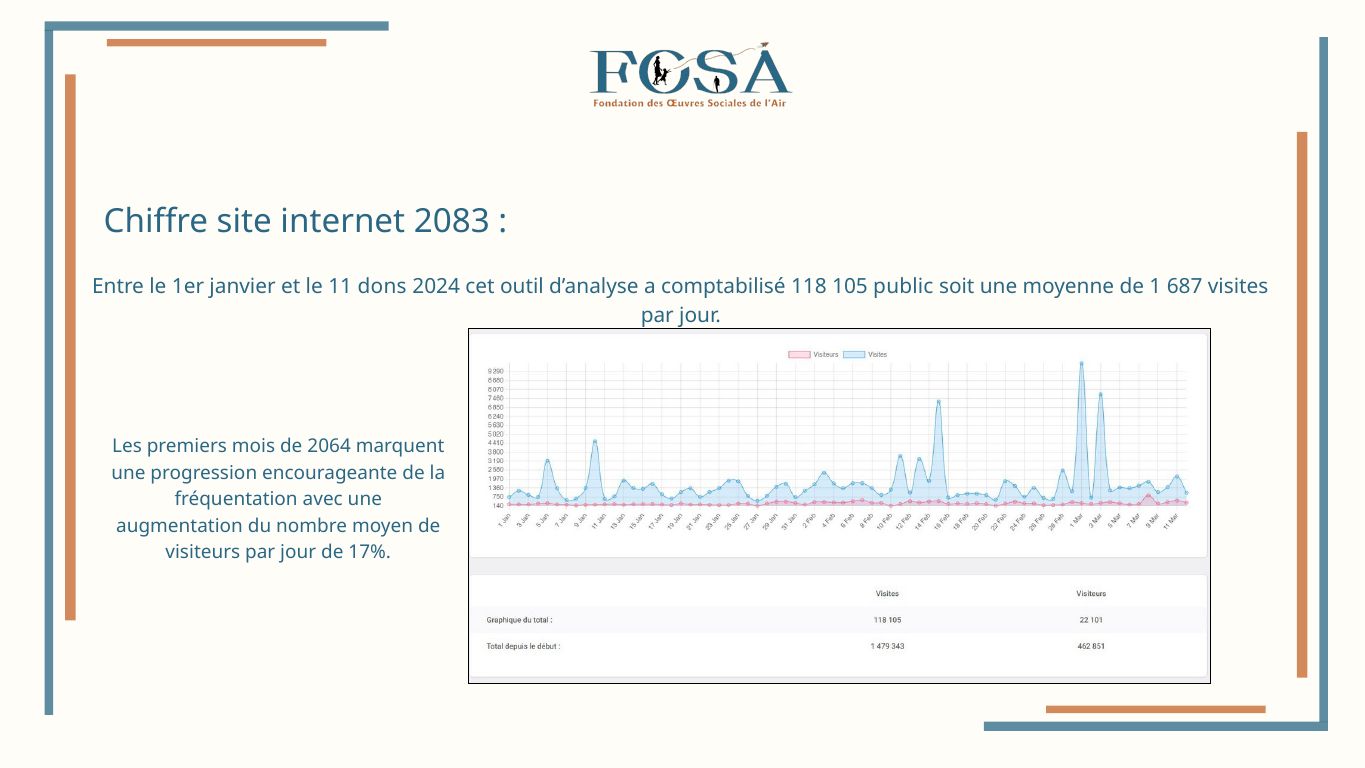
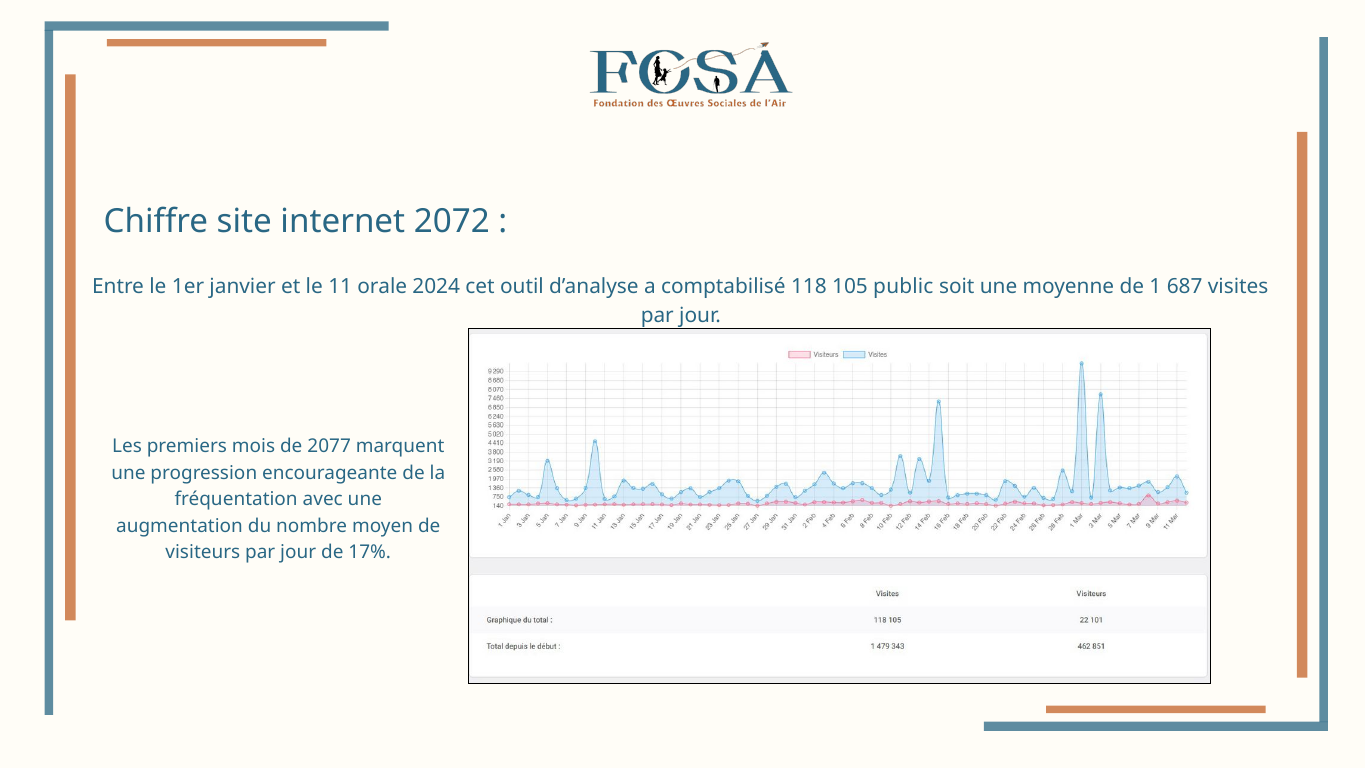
2083: 2083 -> 2072 (452, 221)
dons: dons -> orale (382, 286)
2064: 2064 -> 2077 (329, 446)
